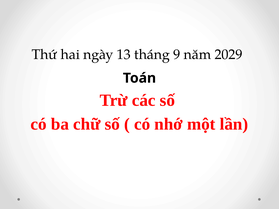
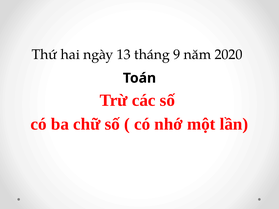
2029: 2029 -> 2020 (229, 55)
